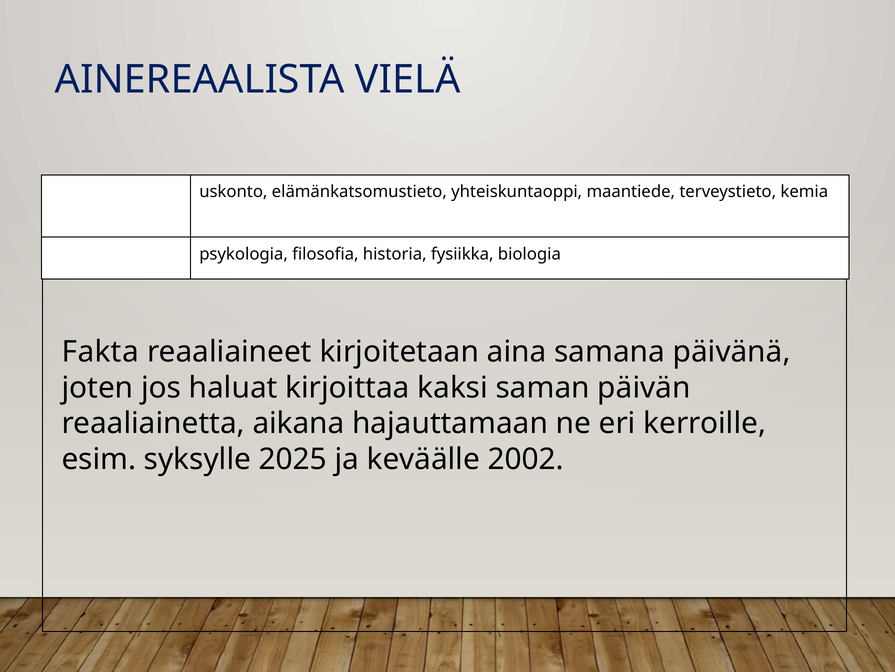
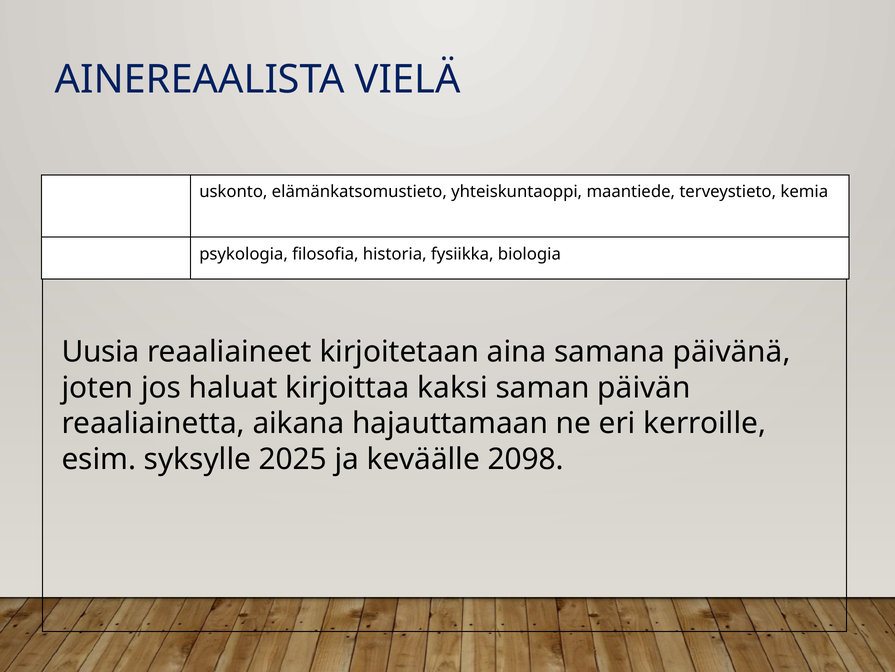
Fakta: Fakta -> Uusia (101, 351)
2002: 2002 -> 2098 (526, 459)
